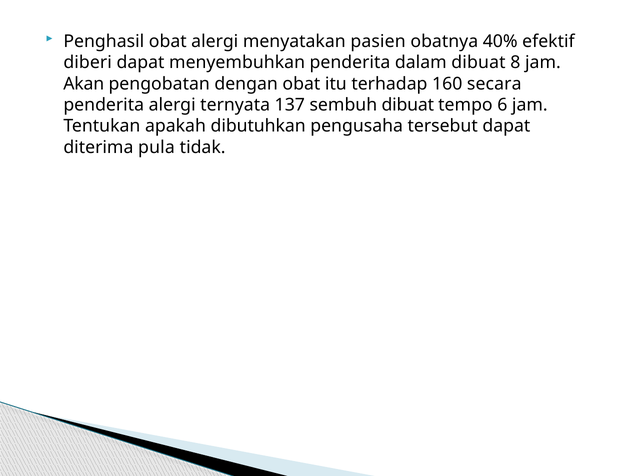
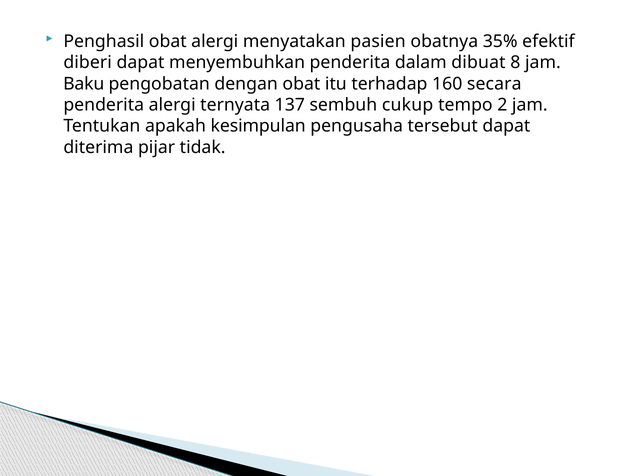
40%: 40% -> 35% (500, 41)
Akan: Akan -> Baku (84, 84)
sembuh dibuat: dibuat -> cukup (408, 105)
6: 6 -> 2 (502, 105)
dibutuhkan: dibutuhkan -> kesimpulan (258, 126)
pula: pula -> pijar (157, 147)
